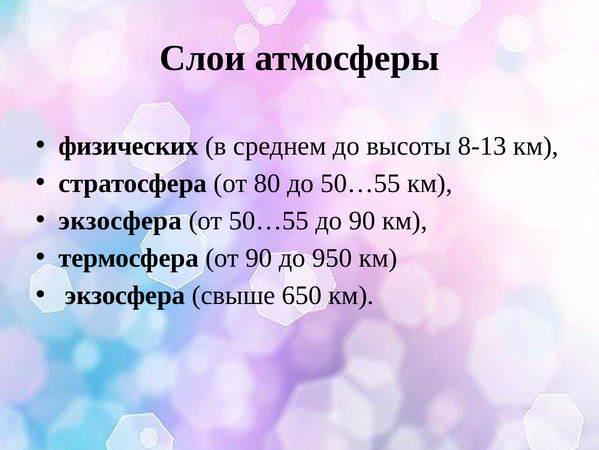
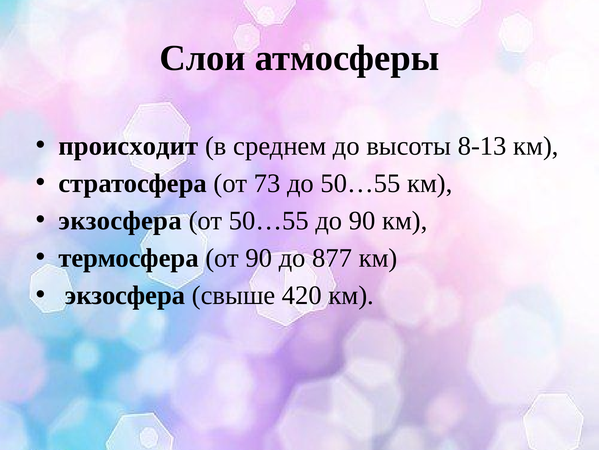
физических: физических -> происходит (128, 146)
80: 80 -> 73 (267, 183)
950: 950 -> 877 (332, 257)
650: 650 -> 420 (302, 295)
